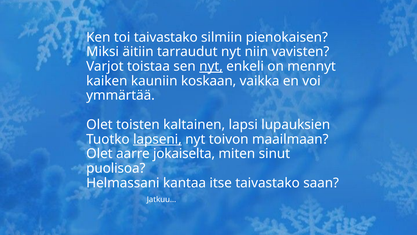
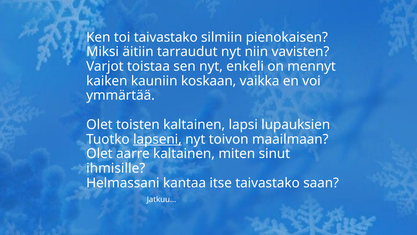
nyt underline: present -> none (211, 66)
aarre jokaiselta: jokaiselta -> kaltainen (184, 154)
puolisoa: puolisoa -> ihmisille (116, 168)
